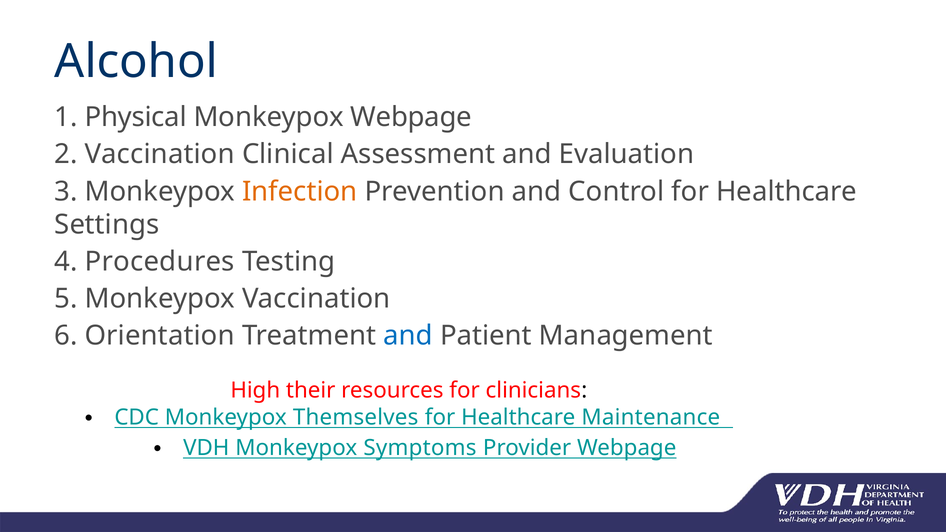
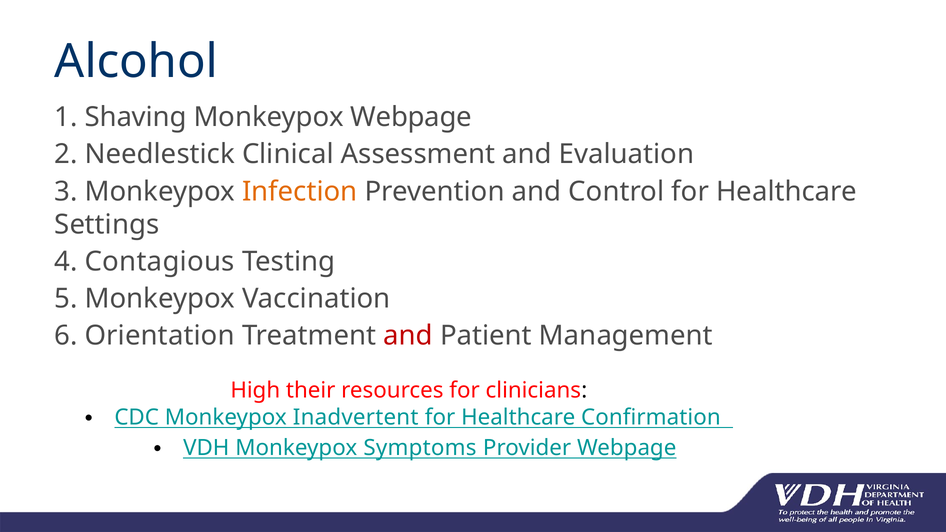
Physical: Physical -> Shaving (136, 117)
2 Vaccination: Vaccination -> Needlestick (160, 154)
Procedures: Procedures -> Contagious (160, 262)
and colour: blue -> red (408, 336)
Themselves: Themselves -> Inadvertent (356, 417)
Maintenance: Maintenance -> Confirmation (651, 417)
